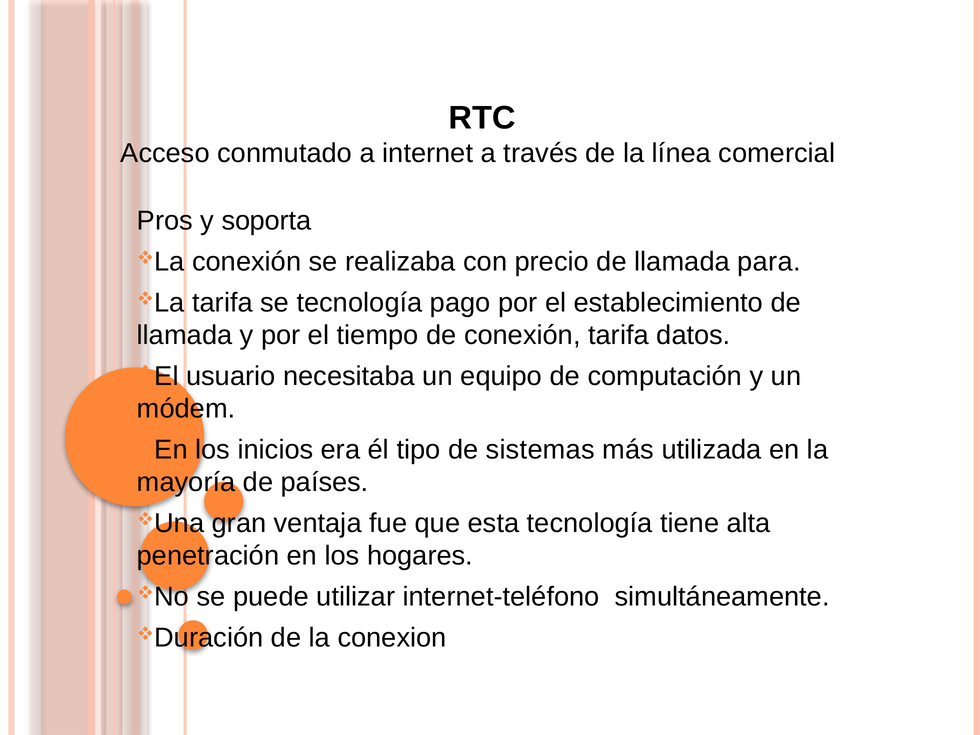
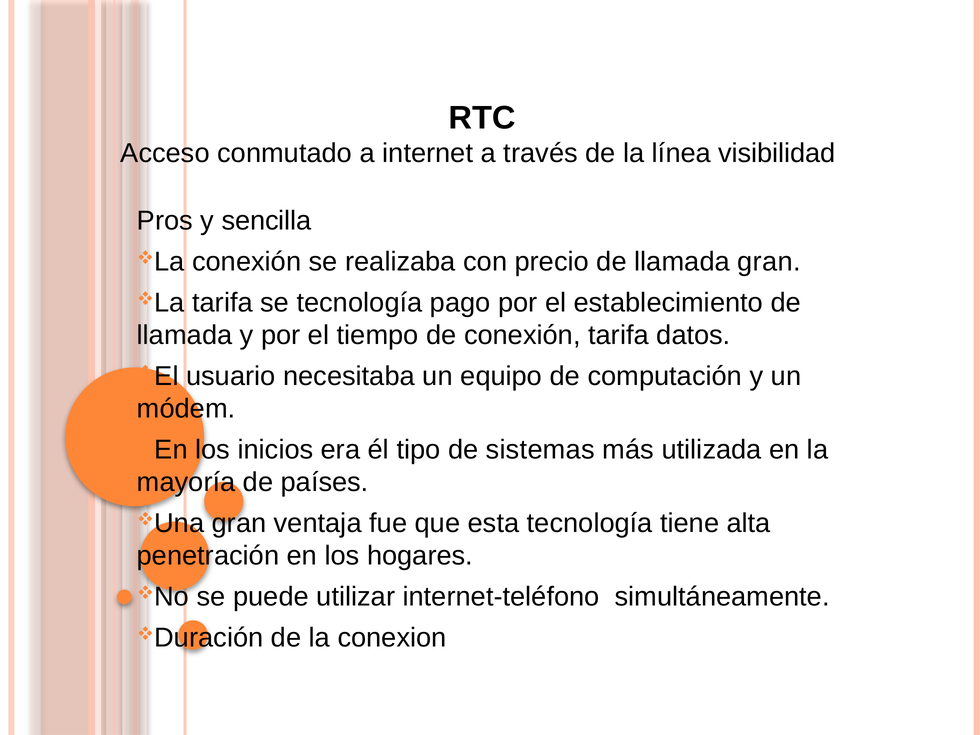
comercial: comercial -> visibilidad (777, 153)
soporta: soporta -> sencilla (266, 221)
llamada para: para -> gran (769, 262)
